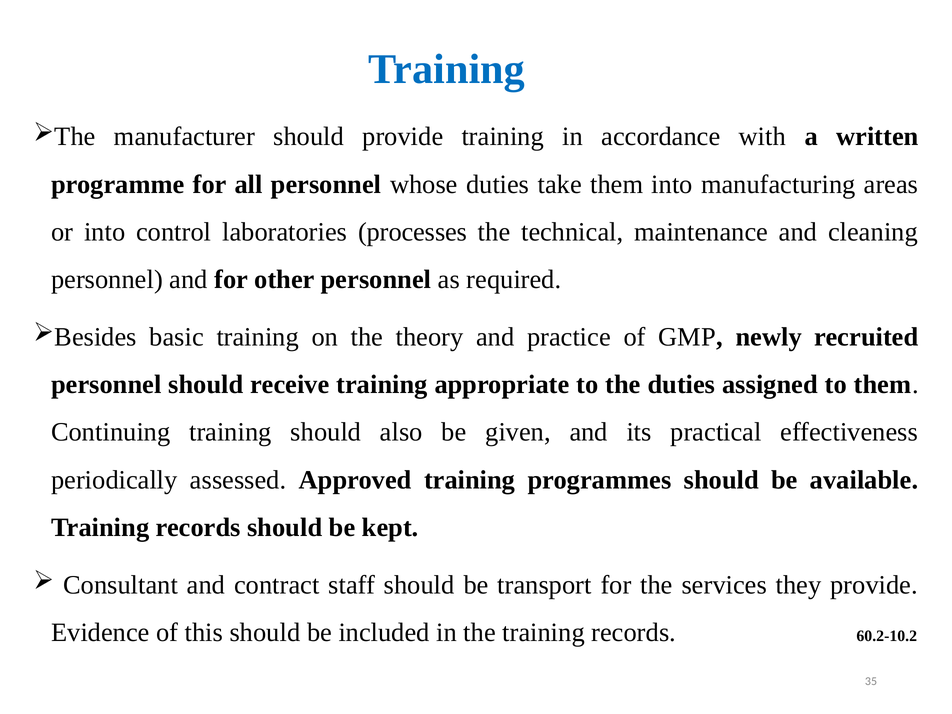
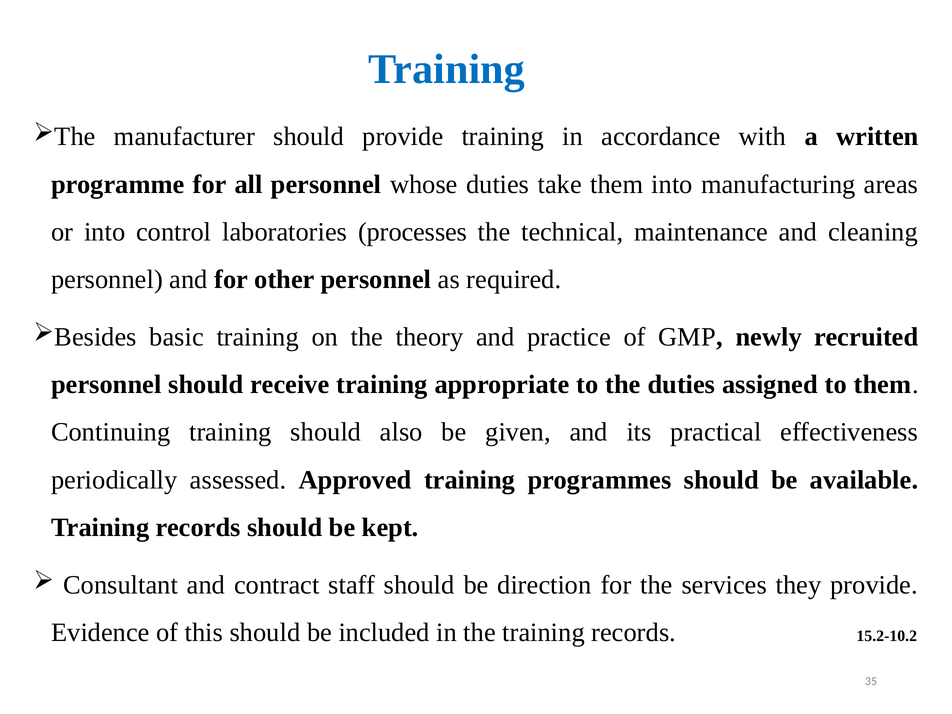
transport: transport -> direction (544, 585)
60.2-10.2: 60.2-10.2 -> 15.2-10.2 (887, 636)
